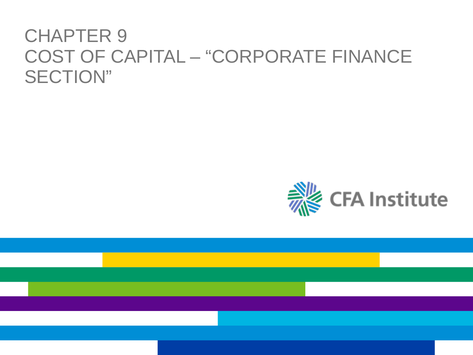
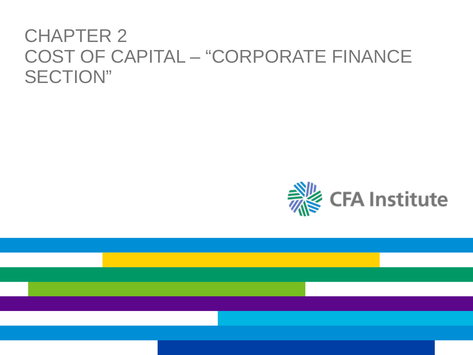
9: 9 -> 2 (122, 36)
